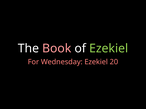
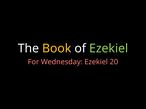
Book colour: pink -> yellow (57, 49)
